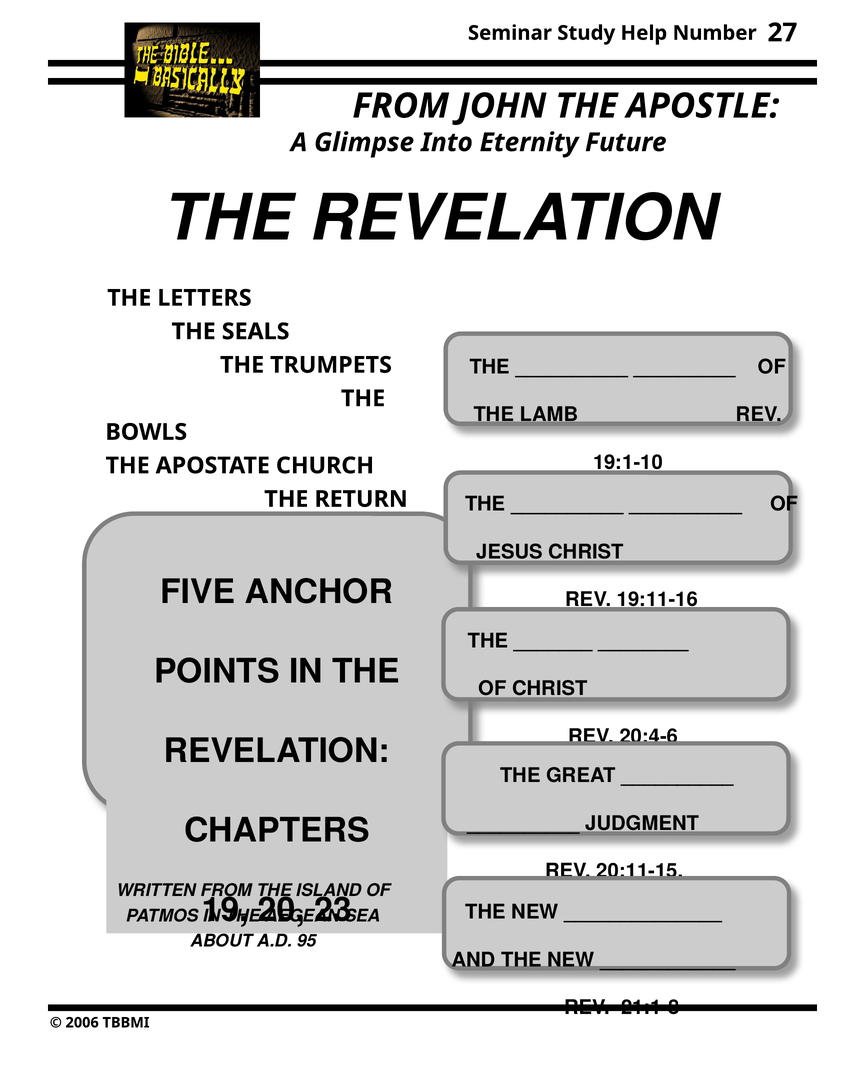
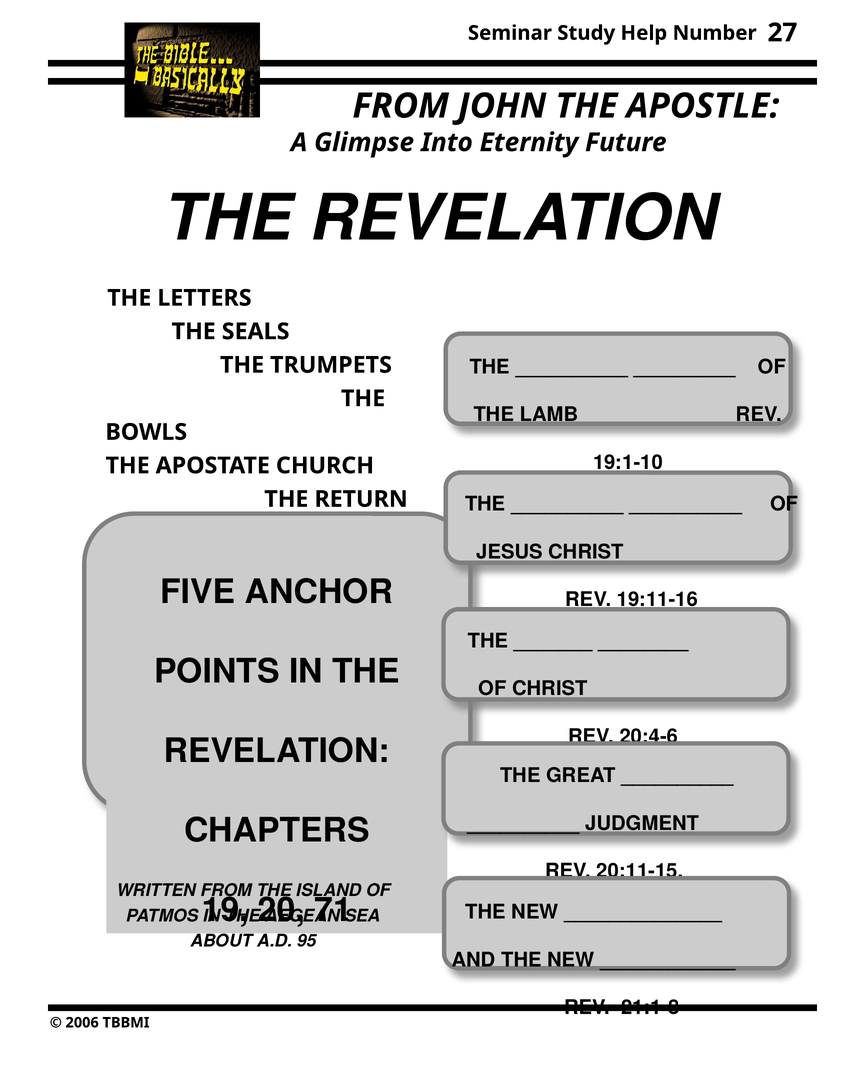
23: 23 -> 71 (333, 910)
